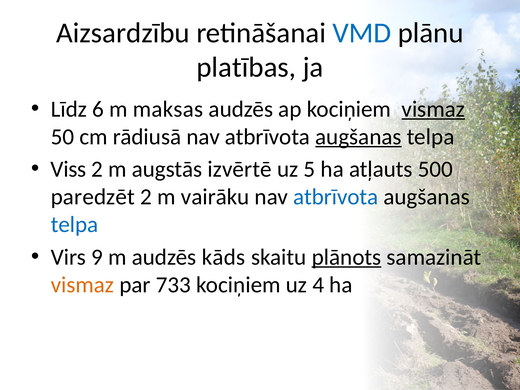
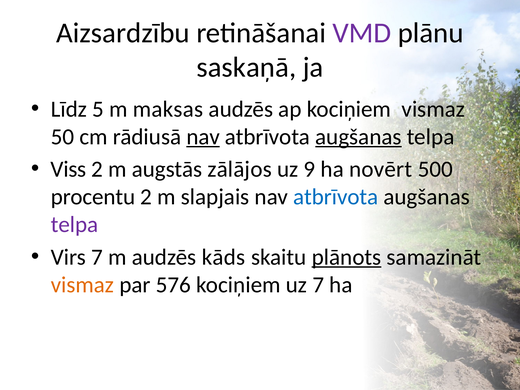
VMD colour: blue -> purple (362, 33)
platības: platības -> saskaņā (246, 67)
6: 6 -> 5 (98, 109)
vismaz underline: present -> none (433, 109)
nav underline: none -> present (203, 137)
izvērtē: izvērtē -> zālājos (240, 169)
5: 5 -> 9 (309, 169)
atļauts: atļauts -> novērt (381, 169)
paredzēt: paredzēt -> procentu (93, 197)
vairāku: vairāku -> slapjais (215, 197)
telpa colour: blue -> purple (74, 225)
Virs 9: 9 -> 7 (97, 257)
733: 733 -> 576 (173, 285)
uz 4: 4 -> 7 (318, 285)
